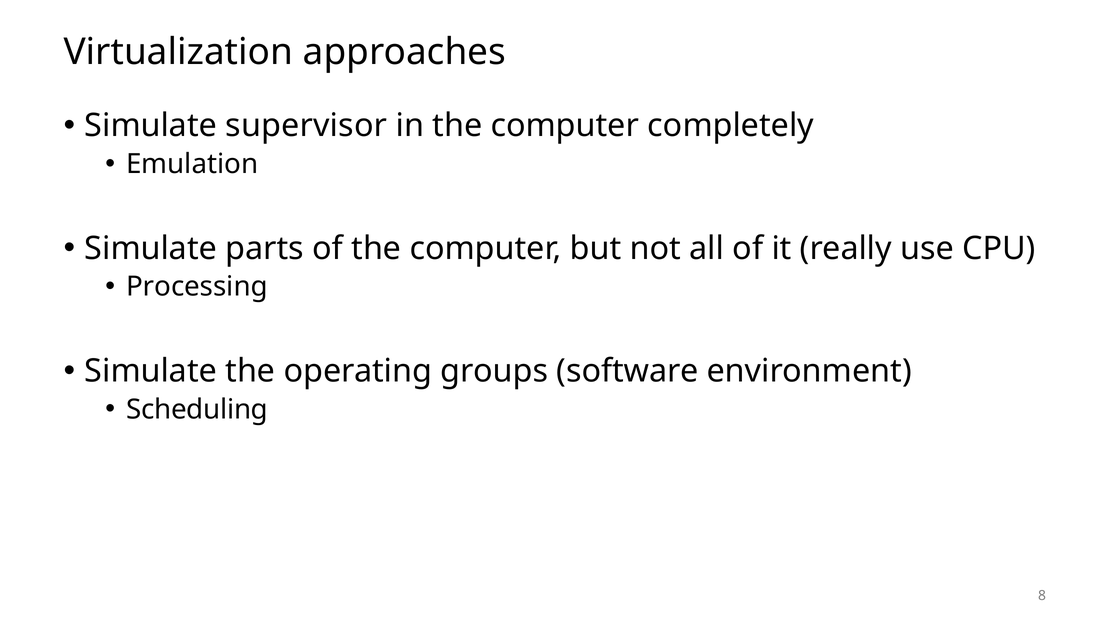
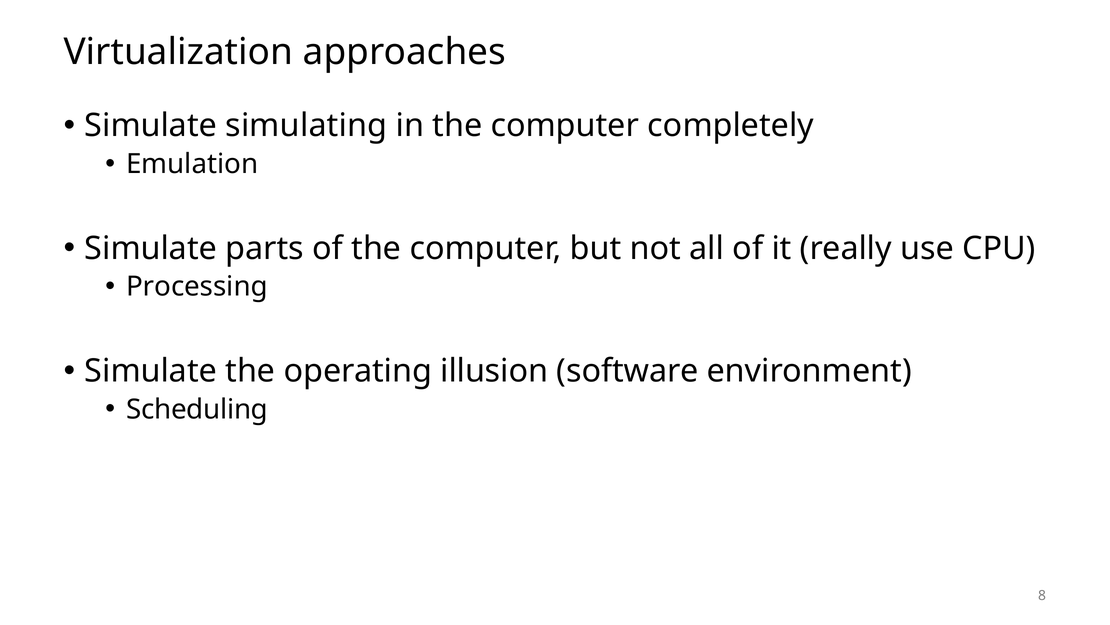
supervisor: supervisor -> simulating (306, 126)
groups: groups -> illusion (494, 371)
